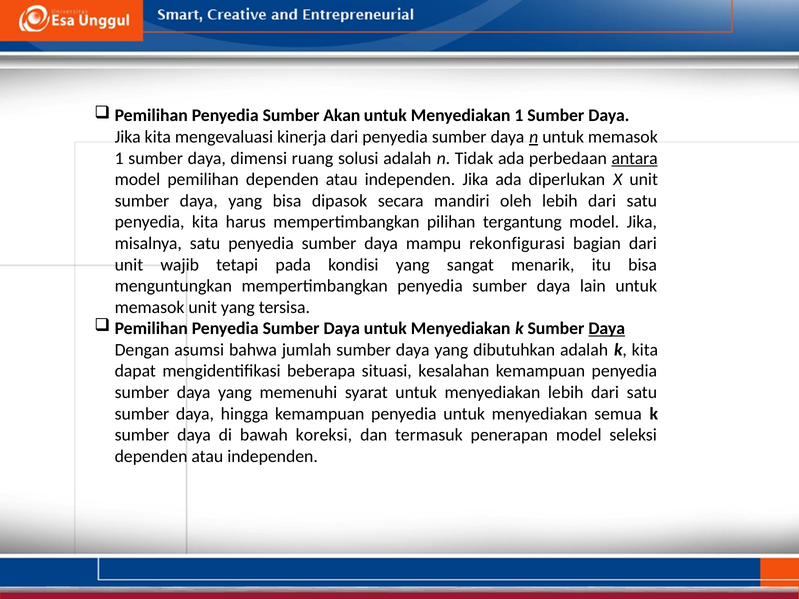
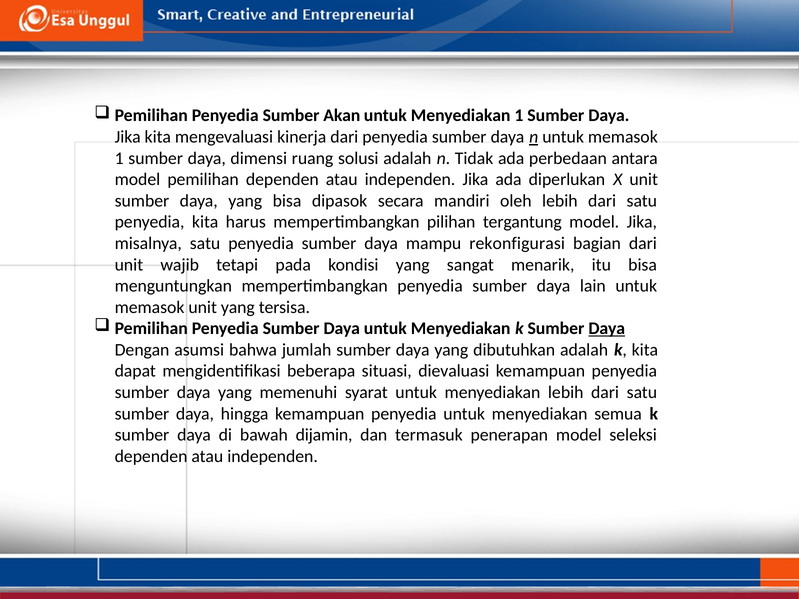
antara underline: present -> none (635, 158)
kesalahan: kesalahan -> dievaluasi (454, 371)
koreksi: koreksi -> dijamin (324, 435)
